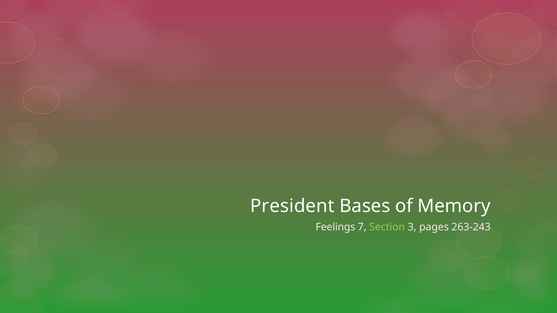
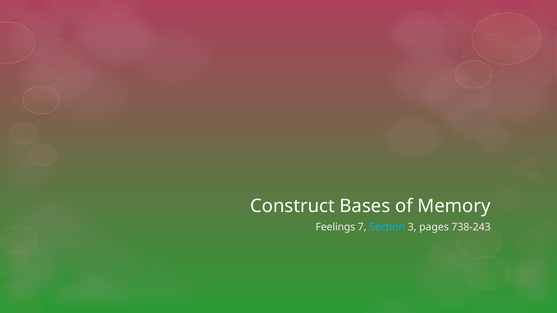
President: President -> Construct (292, 206)
Section colour: light green -> light blue (387, 227)
263-243: 263-243 -> 738-243 (471, 227)
